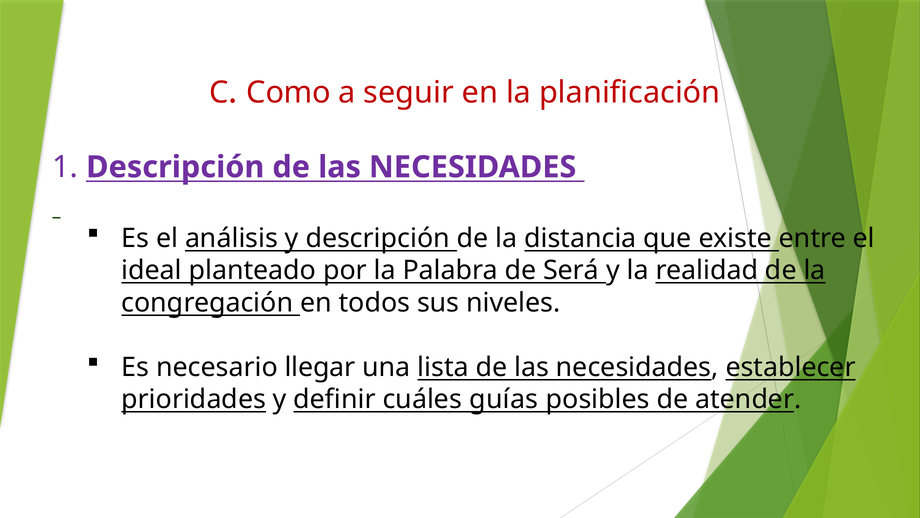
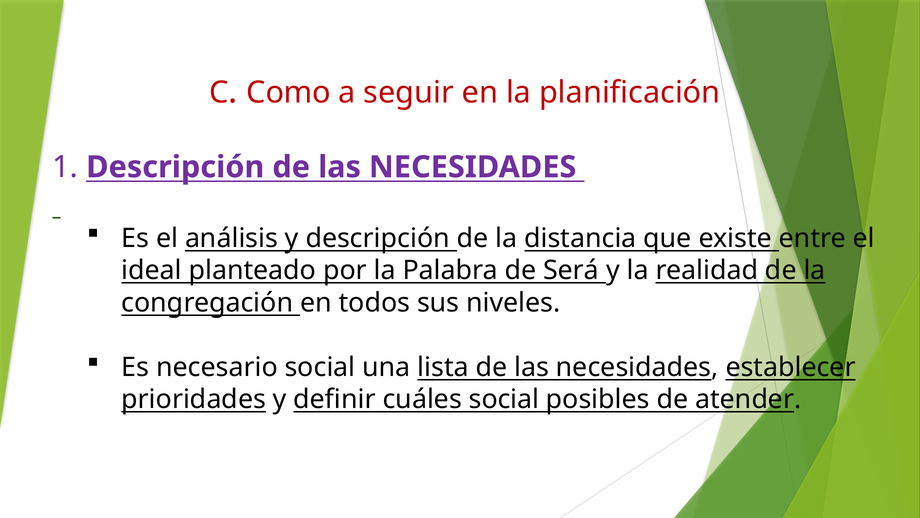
necesario llegar: llegar -> social (320, 367)
cuáles guías: guías -> social (504, 399)
